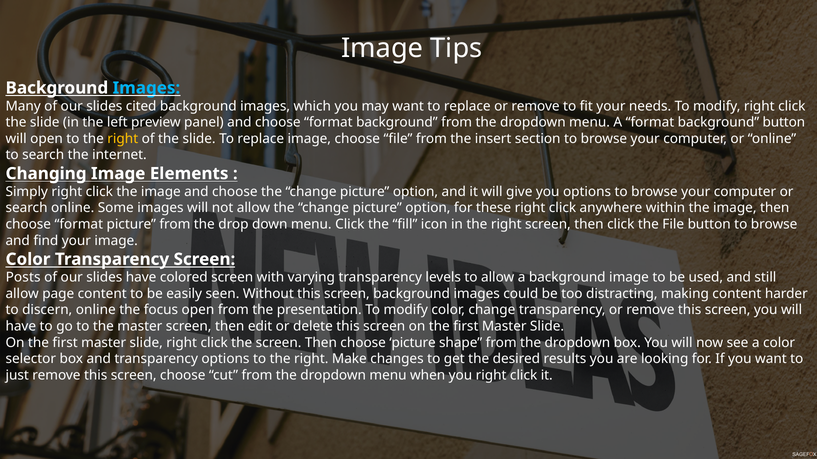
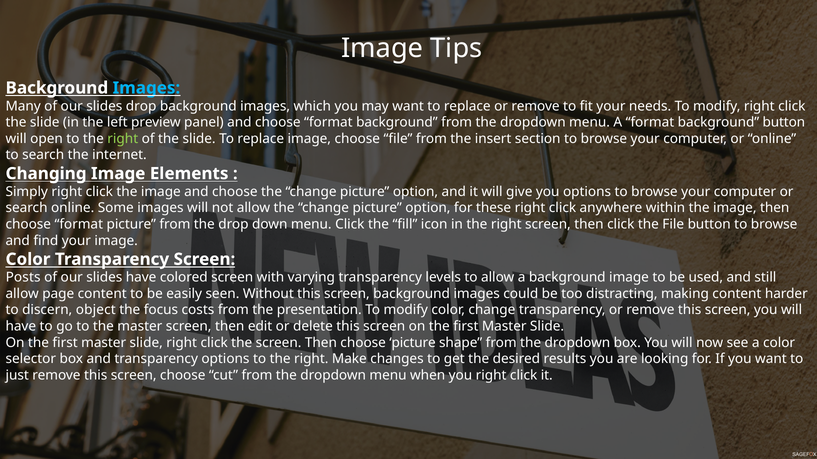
slides cited: cited -> drop (141, 106)
right colour: yellow -> light green (123, 139)
discern online: online -> object (96, 310)
focus open: open -> costs (198, 310)
